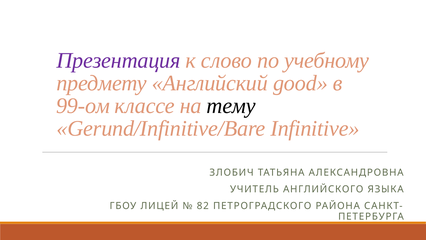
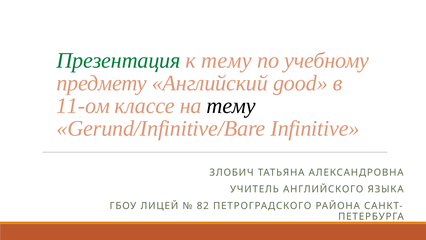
Презентация colour: purple -> green (118, 60)
к слово: слово -> тему (226, 60)
99-ом: 99-ом -> 11-ом (83, 106)
